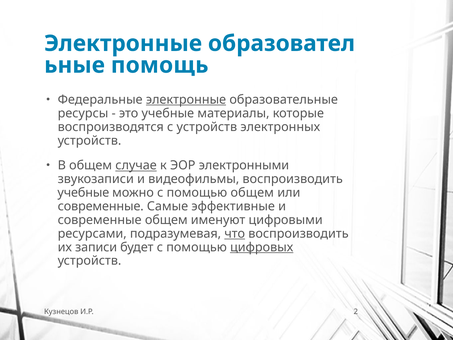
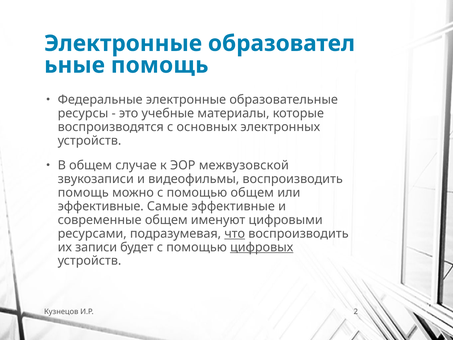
электронные underline: present -> none (186, 100)
с устройств: устройств -> основных (207, 127)
случае underline: present -> none (136, 165)
электронными: электронными -> межвузовской (244, 165)
учебные: учебные -> помощь (83, 193)
современные: современные -> эффективные (101, 206)
